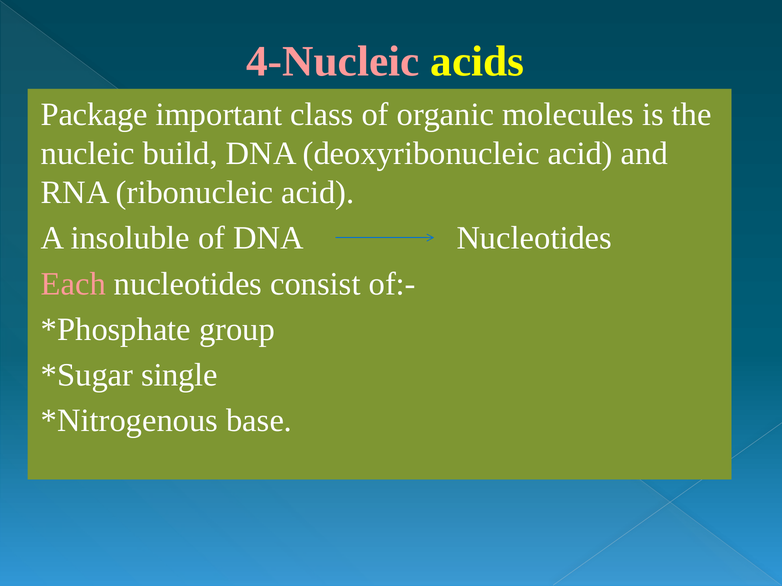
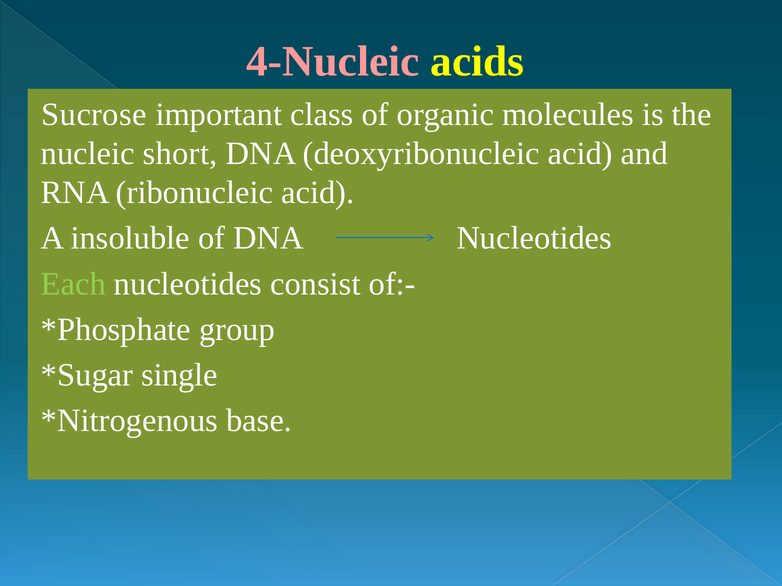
Package: Package -> Sucrose (94, 115)
build: build -> short (180, 154)
Each colour: pink -> light green (73, 284)
